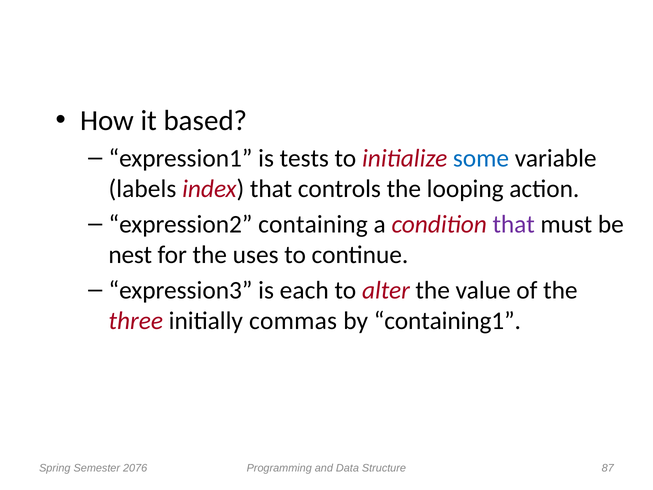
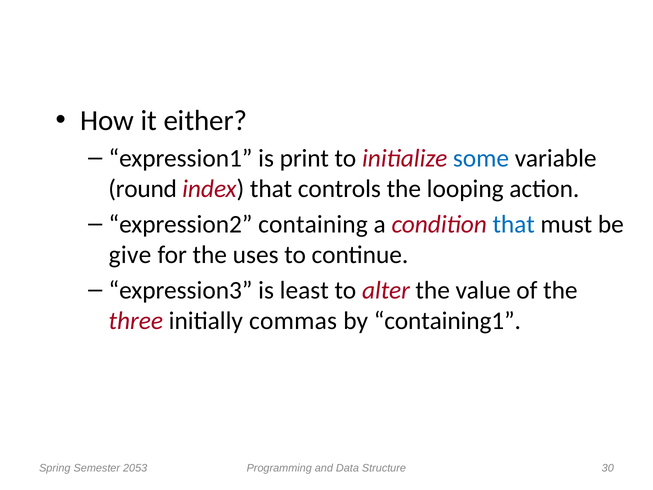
based: based -> either (205, 121)
tests: tests -> print (304, 158)
labels: labels -> round (143, 189)
that colour: purple -> blue (514, 224)
nest: nest -> give (130, 255)
each: each -> least (304, 290)
2076: 2076 -> 2053 (135, 468)
87: 87 -> 30 (608, 468)
